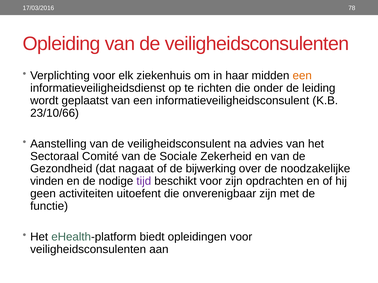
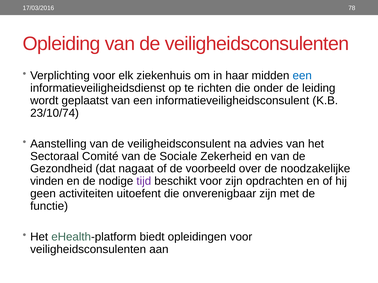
een colour: orange -> blue (302, 76)
23/10/66: 23/10/66 -> 23/10/74 (55, 113)
bijwerking: bijwerking -> voorbeeld (211, 169)
